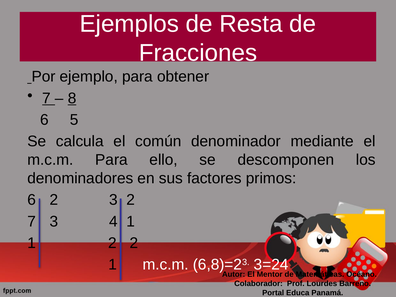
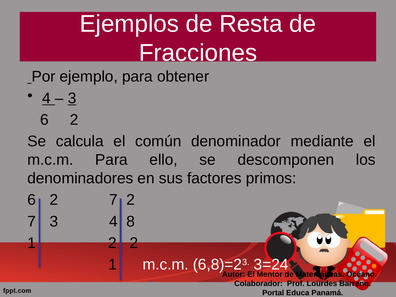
7: 7 -> 4 (46, 98)
8: 8 -> 3 (72, 98)
5: 5 -> 2 (74, 120)
6 2 3: 3 -> 7 (113, 200)
4 1: 1 -> 8 (131, 221)
